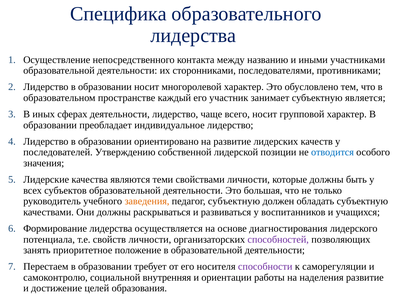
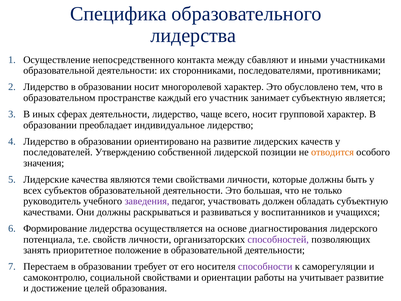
названию: названию -> сбавляют (268, 60)
отводится colour: blue -> orange (333, 152)
заведения colour: orange -> purple (147, 201)
педагог субъектную: субъектную -> участвовать (234, 201)
социальной внутренняя: внутренняя -> свойствами (167, 277)
наделения: наделения -> учитывает (322, 277)
